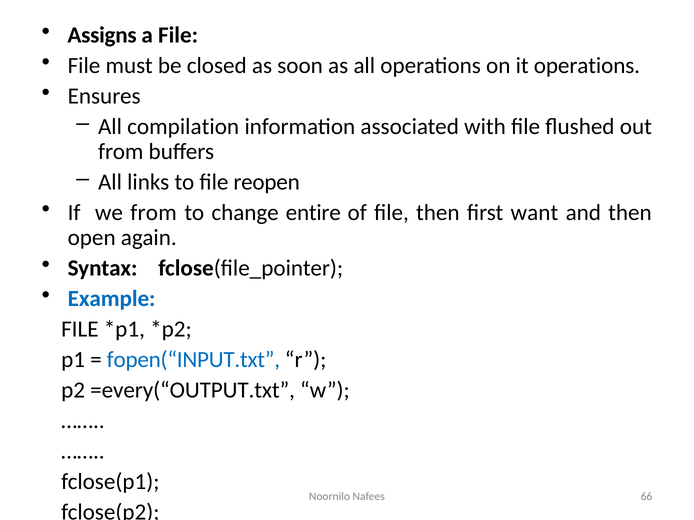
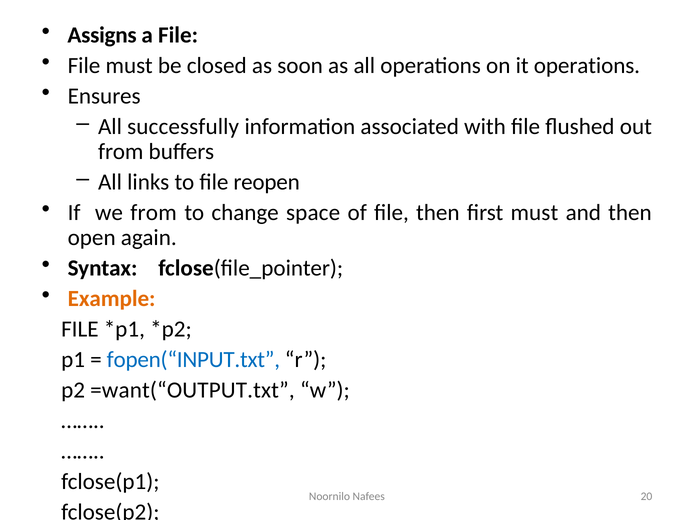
compilation: compilation -> successfully (183, 127)
entire: entire -> space (313, 213)
first want: want -> must (534, 213)
Example colour: blue -> orange (112, 299)
=every(“OUTPUT.txt: =every(“OUTPUT.txt -> =want(“OUTPUT.txt (192, 390)
66: 66 -> 20 (646, 497)
